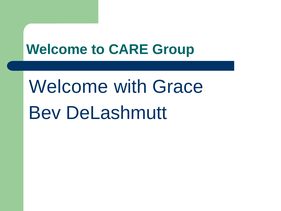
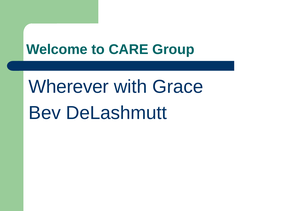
Welcome: Welcome -> Wherever (69, 87)
